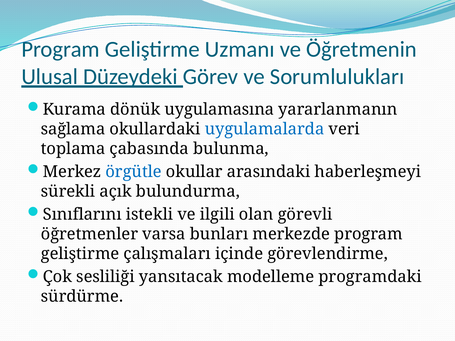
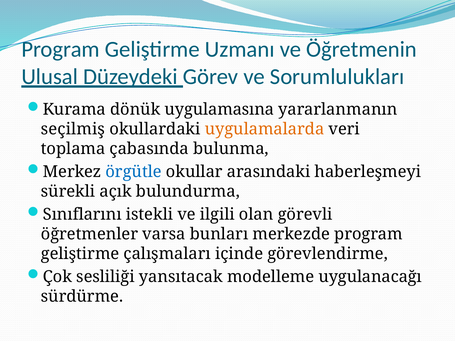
sağlama: sağlama -> seçilmiş (73, 129)
uygulamalarda colour: blue -> orange (265, 129)
programdaki: programdaki -> uygulanacağı (370, 277)
